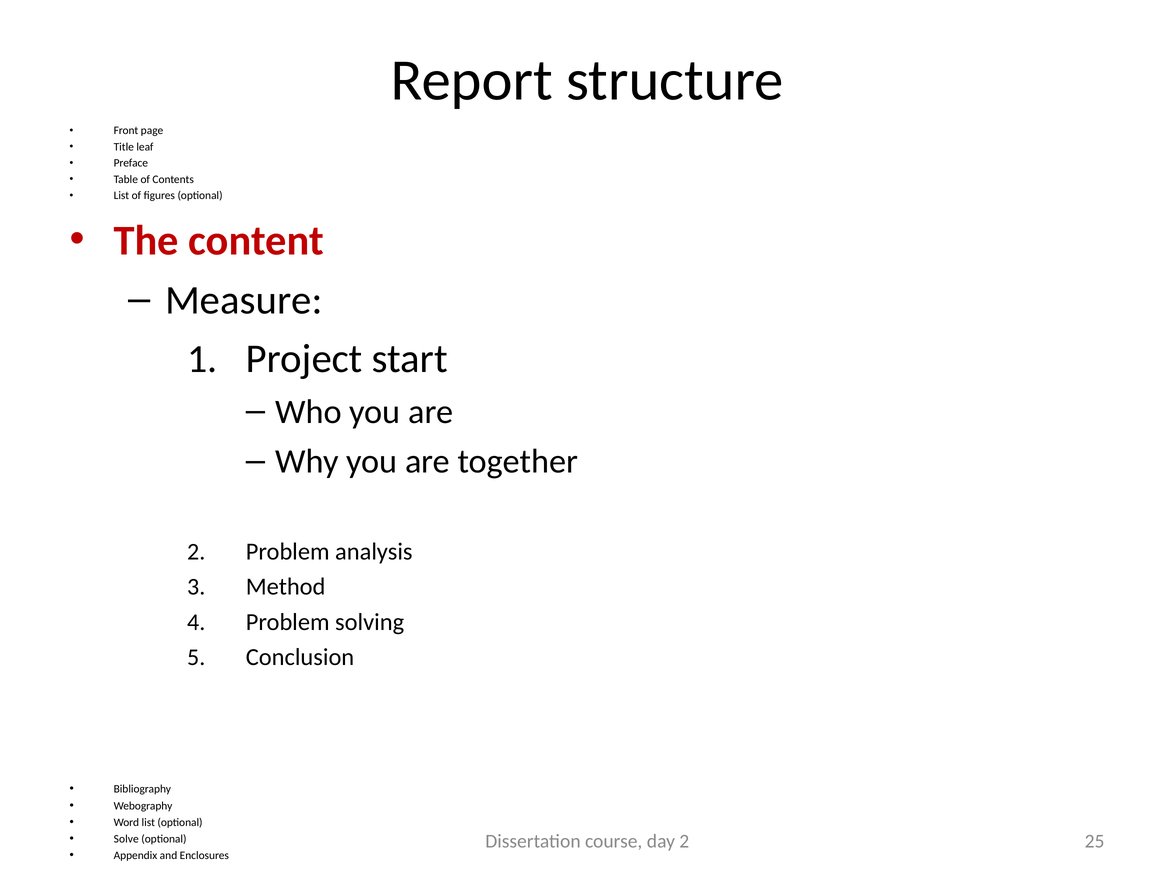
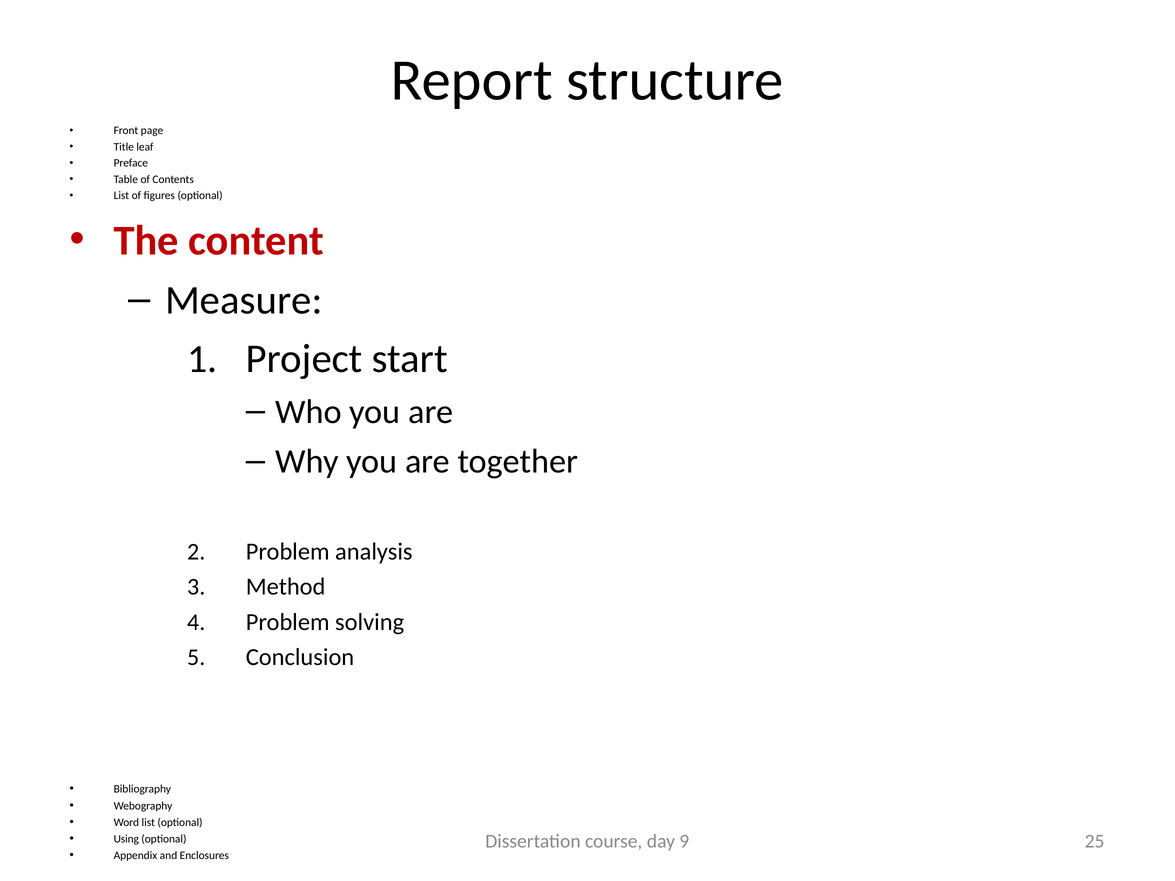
Solve: Solve -> Using (126, 839)
day 2: 2 -> 9 (684, 841)
